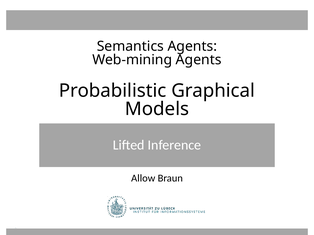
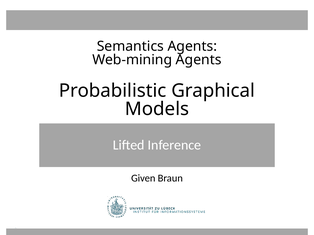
Allow: Allow -> Given (143, 179)
